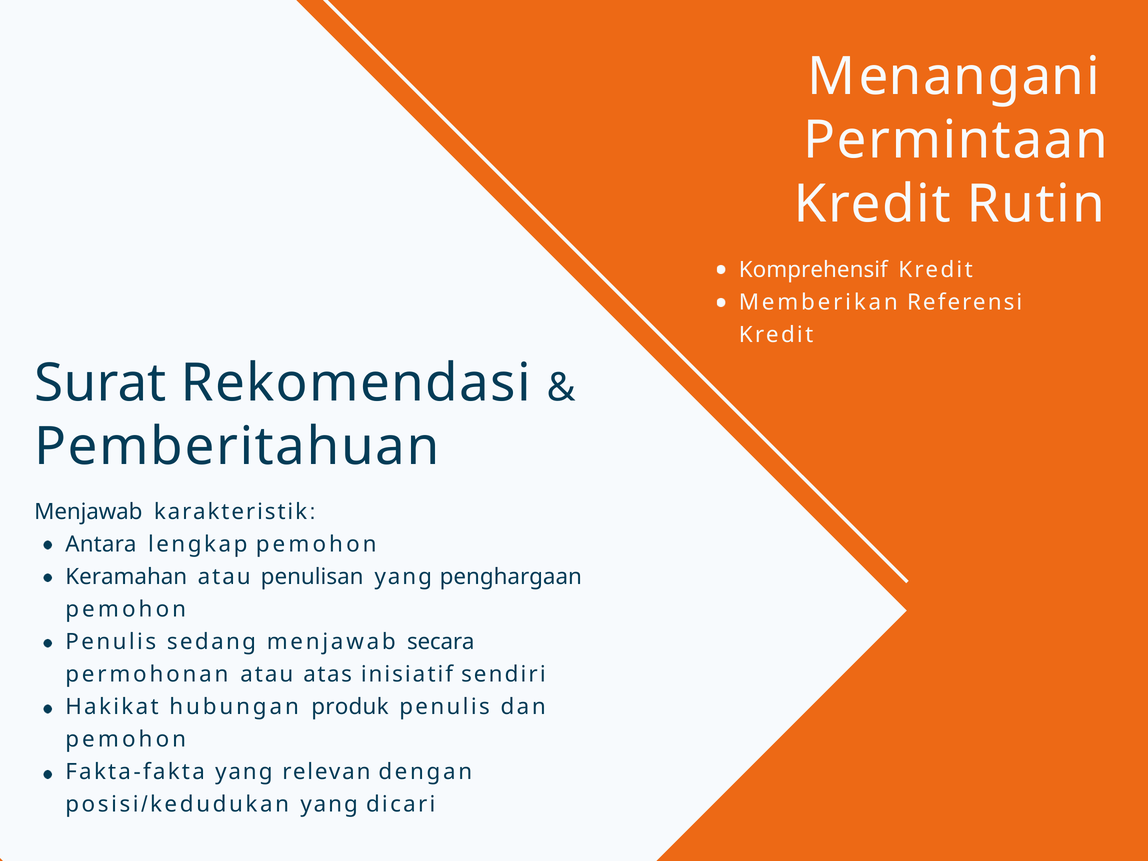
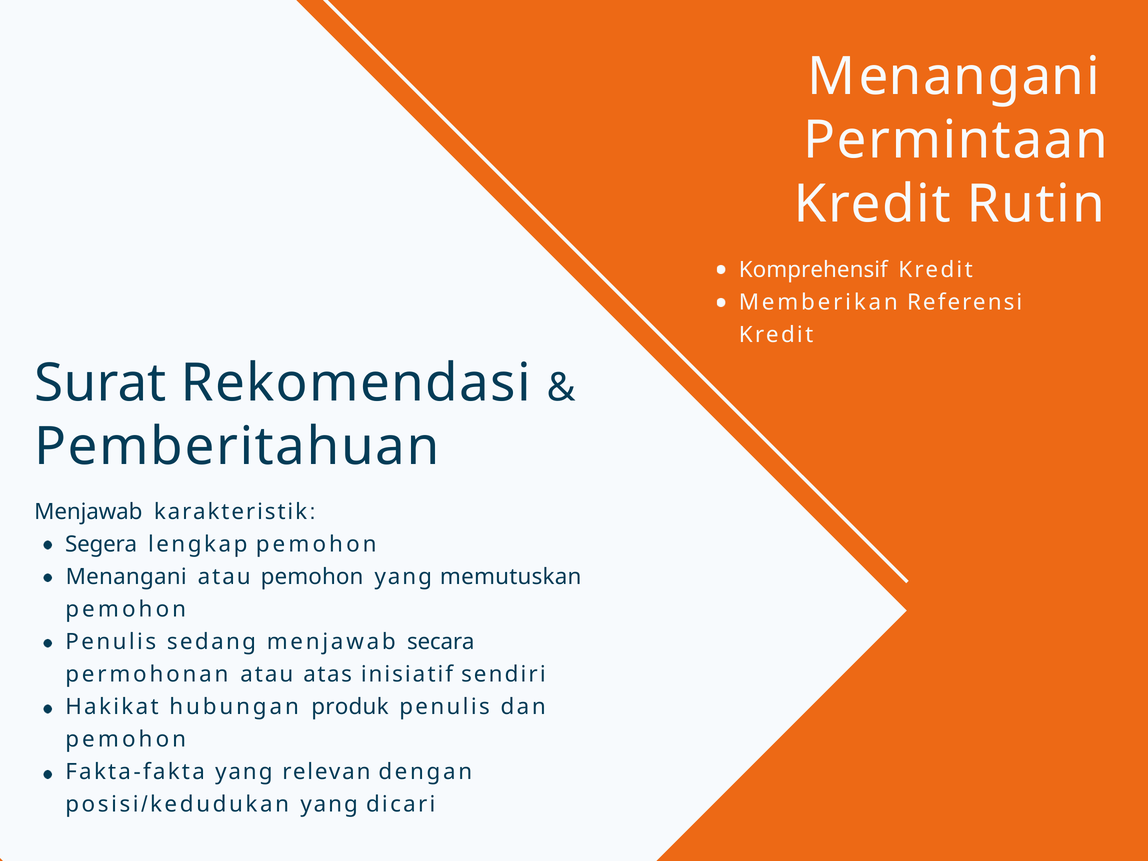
Antara: Antara -> Segera (101, 544)
Keramahan: Keramahan -> Menangani (126, 577)
atau penulisan: penulisan -> pemohon (312, 577)
penghargaan: penghargaan -> memutuskan (511, 577)
